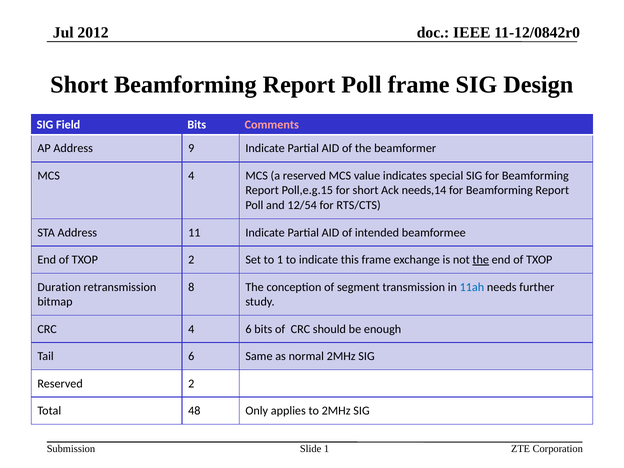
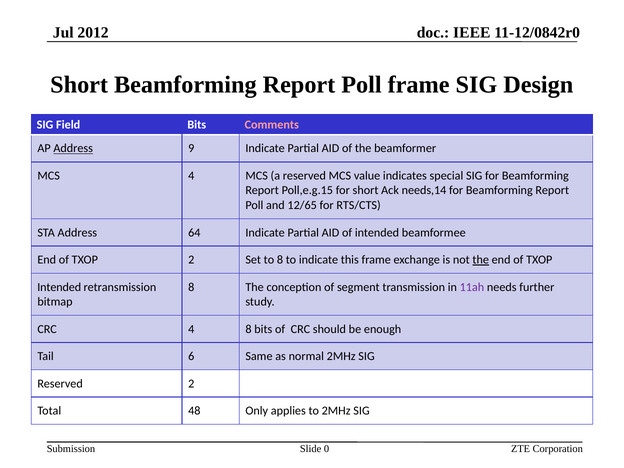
Address underline: none -> present (73, 148)
12/54: 12/54 -> 12/65 (302, 205)
11: 11 -> 64 (194, 233)
to 1: 1 -> 8 (280, 260)
Duration: Duration -> Intended (59, 287)
11ah colour: blue -> purple (472, 287)
4 6: 6 -> 8 (248, 329)
Slide 1: 1 -> 0 (326, 449)
